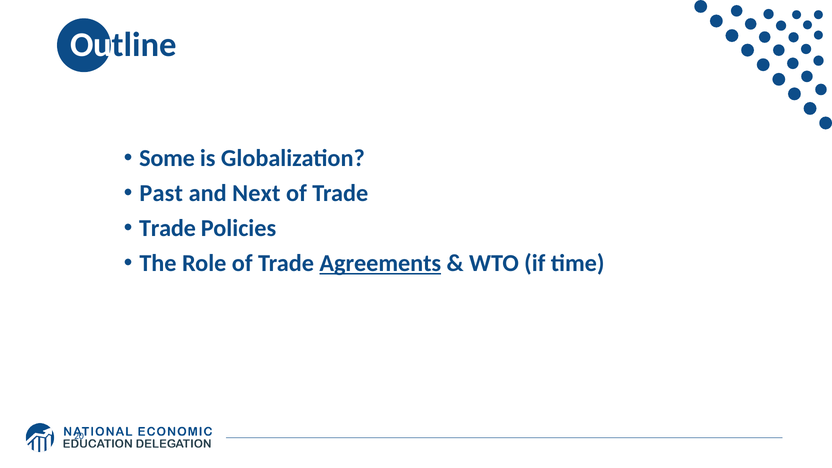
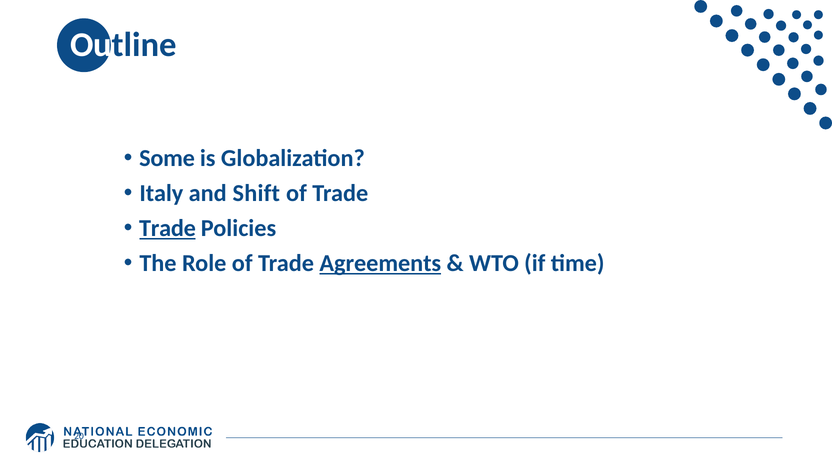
Past: Past -> Italy (161, 193)
Next: Next -> Shift (256, 193)
Trade underline: none -> present (168, 228)
